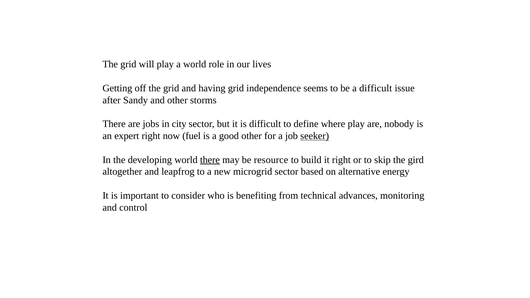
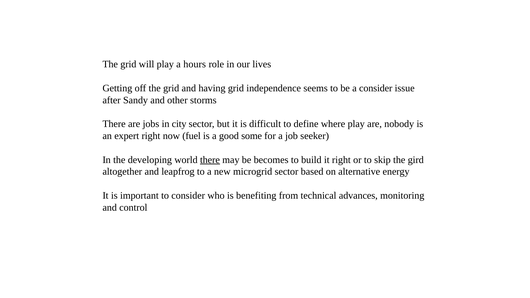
a world: world -> hours (195, 64)
a difficult: difficult -> consider (376, 88)
good other: other -> some (252, 136)
seeker underline: present -> none (315, 136)
resource: resource -> becomes (271, 160)
